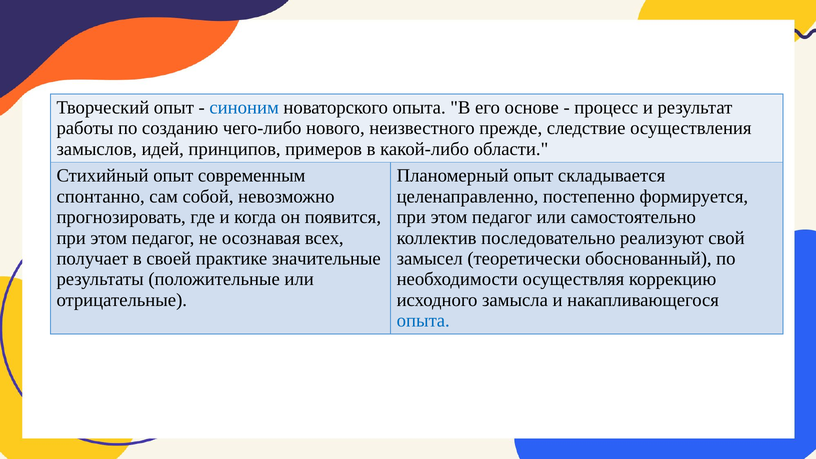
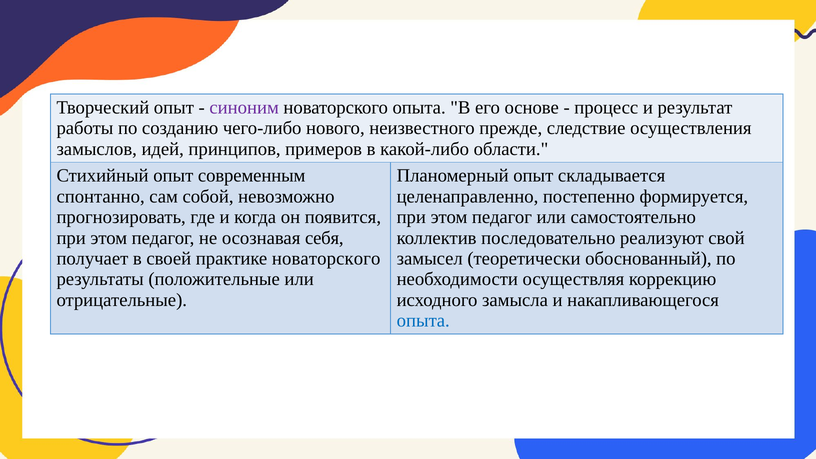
синоним colour: blue -> purple (244, 108)
всех: всех -> себя (324, 238)
практике значительные: значительные -> новаторского (326, 259)
